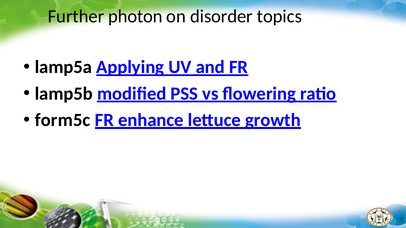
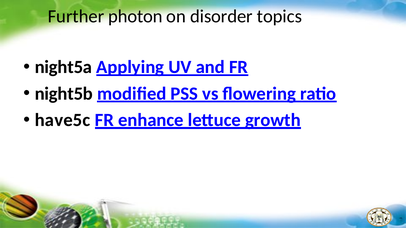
lamp5a: lamp5a -> night5a (63, 67)
lamp5b: lamp5b -> night5b (64, 94)
form5c: form5c -> have5c (63, 120)
